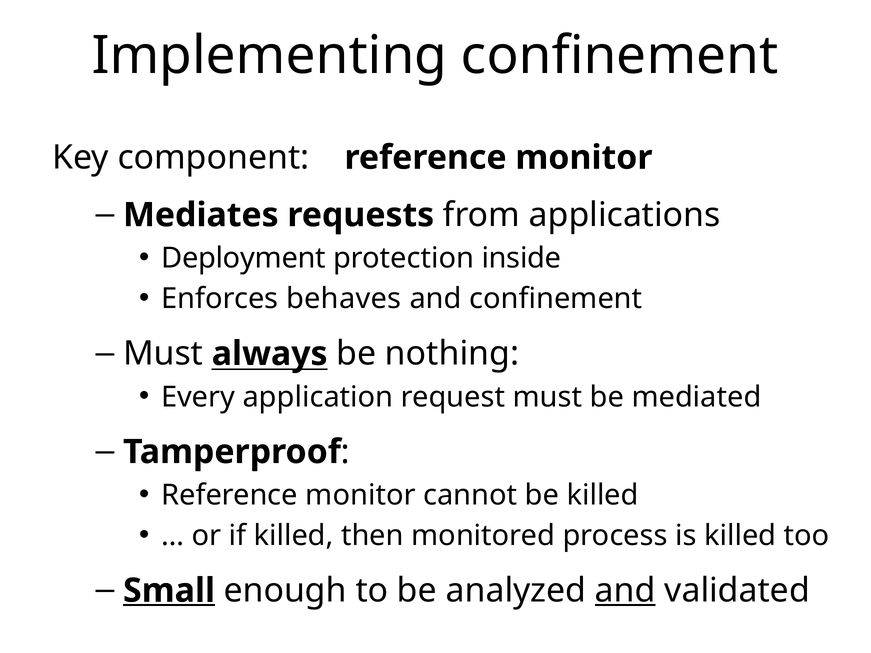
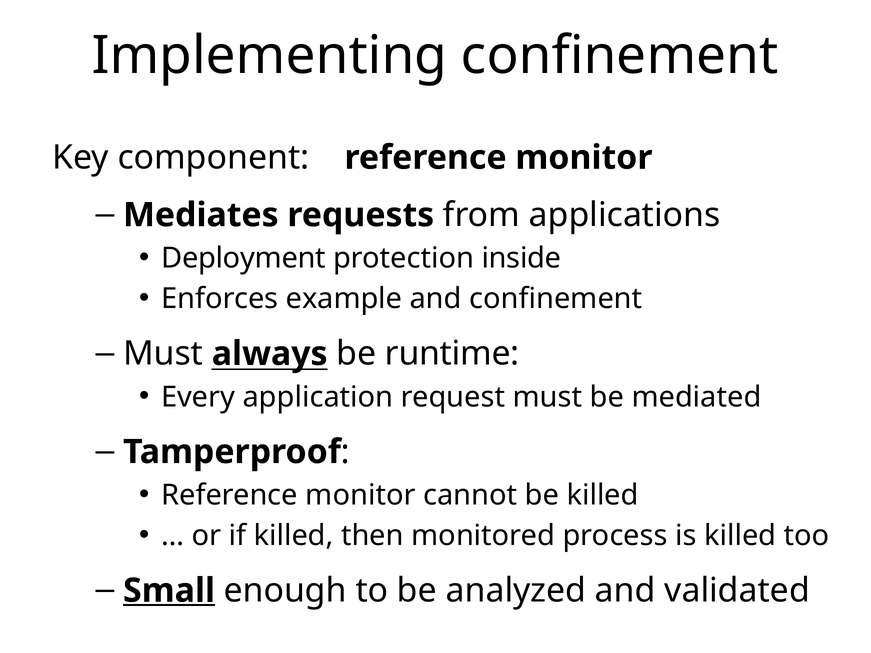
behaves: behaves -> example (344, 299)
nothing: nothing -> runtime (452, 354)
and underline: present -> none (625, 591)
